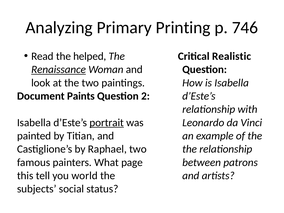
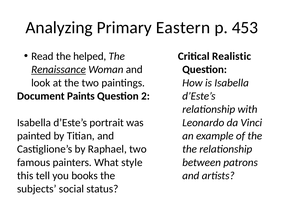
Printing: Printing -> Eastern (183, 27)
746: 746 -> 453 (245, 27)
portrait underline: present -> none (107, 123)
page: page -> style (132, 162)
world: world -> books (85, 176)
